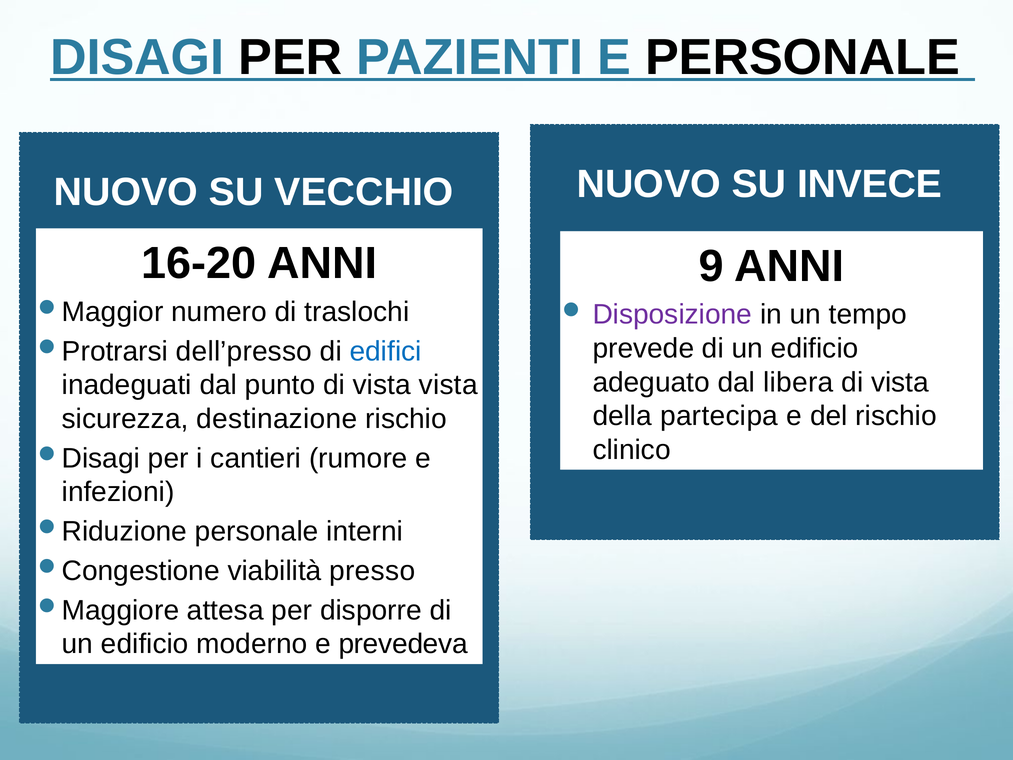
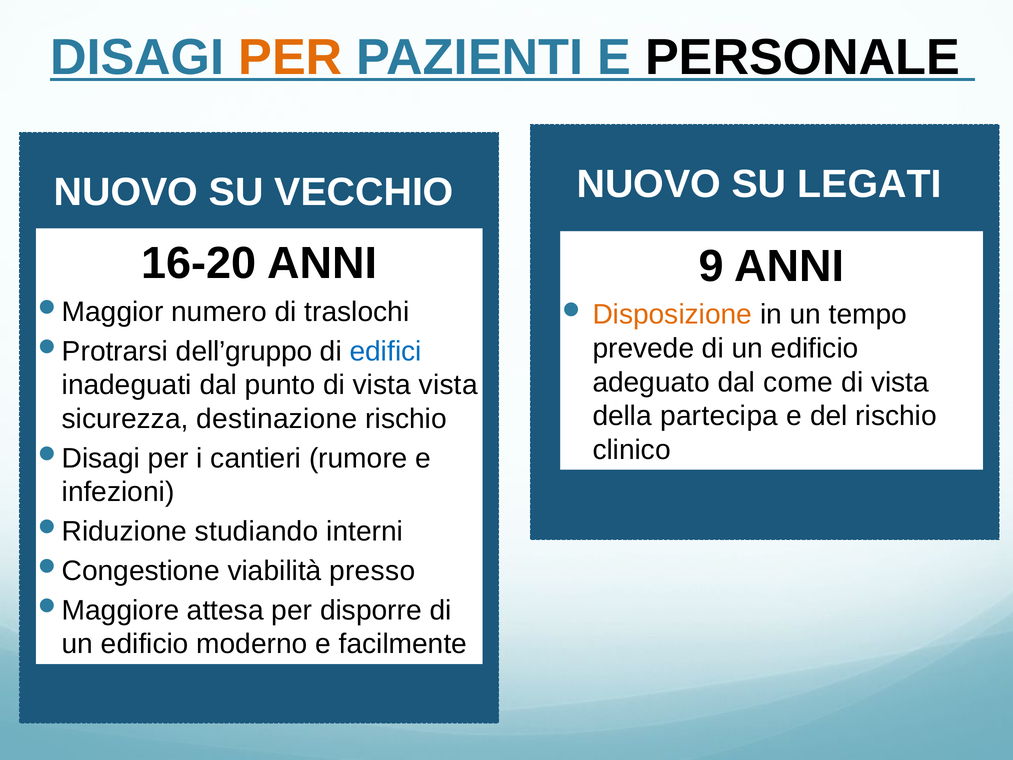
PER colour: black -> orange (290, 57)
INVECE: INVECE -> LEGATI (869, 184)
Disposizione colour: purple -> orange (672, 315)
dell’presso: dell’presso -> dell’gruppo (244, 351)
libera: libera -> come (798, 382)
personale: personale -> studiando (257, 531)
prevedeva: prevedeva -> facilmente (403, 644)
